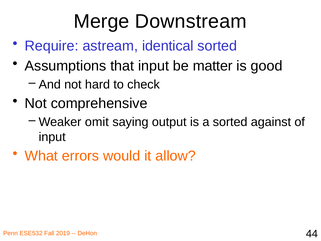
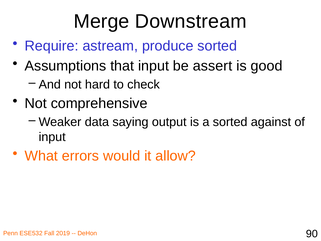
identical: identical -> produce (168, 46)
matter: matter -> assert (213, 66)
omit: omit -> data (97, 122)
44: 44 -> 90 (312, 233)
